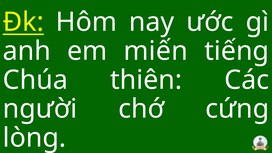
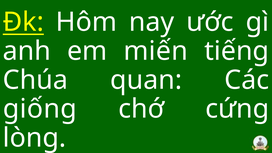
thiên: thiên -> quan (146, 80)
người: người -> giống (40, 109)
